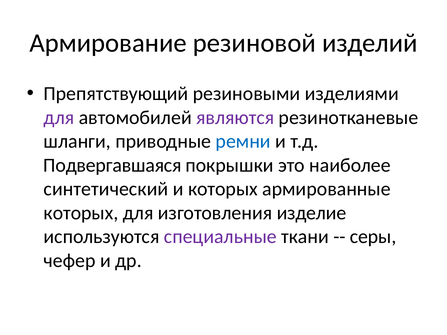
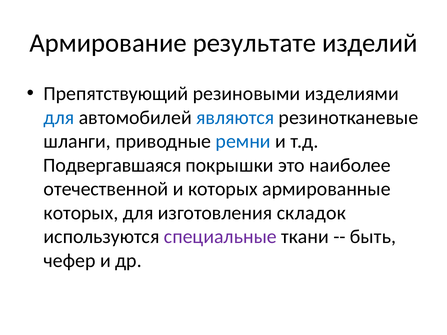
резиновой: резиновой -> результате (254, 43)
для colour: purple -> blue (59, 118)
являются colour: purple -> blue (235, 118)
синтетический: синтетический -> отечественной (106, 189)
изделие: изделие -> складок (311, 213)
серы: серы -> быть (373, 237)
